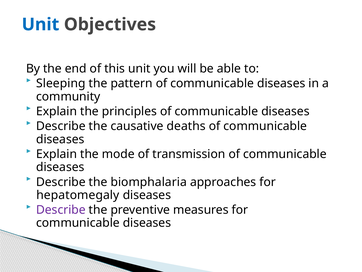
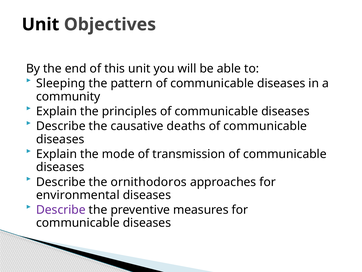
Unit colour: blue -> black (40, 24)
biomphalaria: biomphalaria -> ornithodoros (149, 182)
hepatomegaly: hepatomegaly -> environmental (78, 195)
